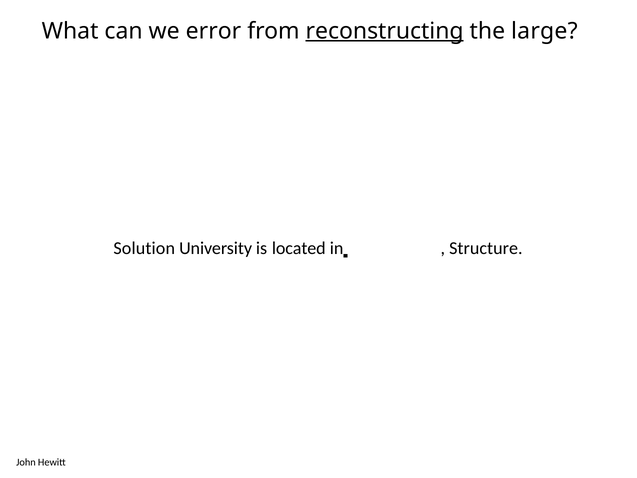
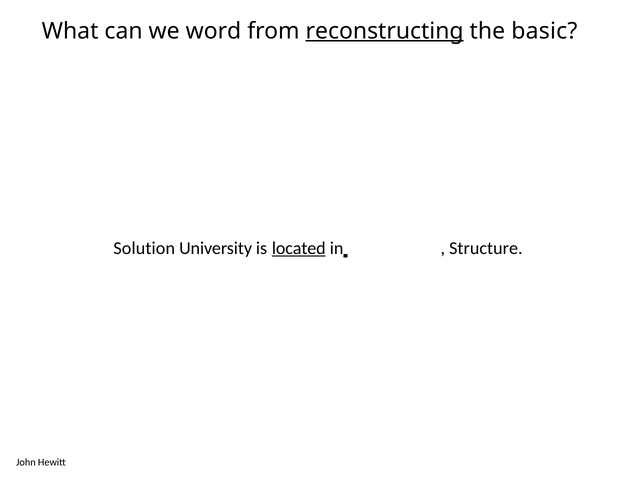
error: error -> word (214, 31)
large: large -> basic (544, 31)
located underline: none -> present (299, 248)
